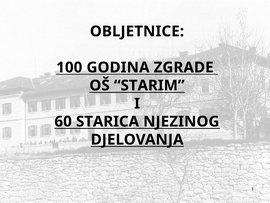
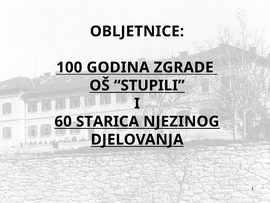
STARIM: STARIM -> STUPILI (149, 85)
